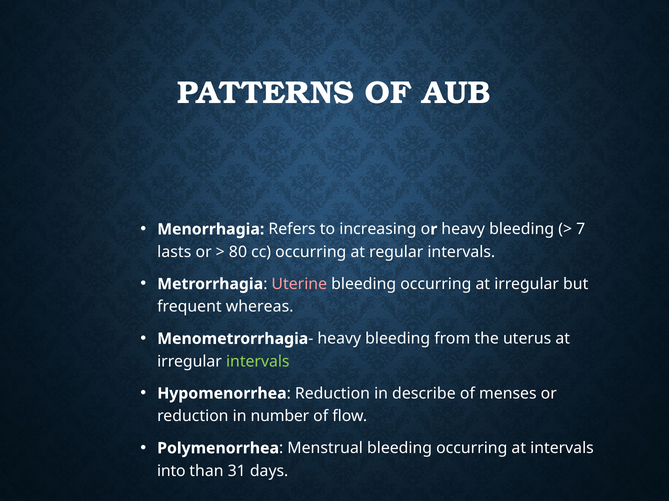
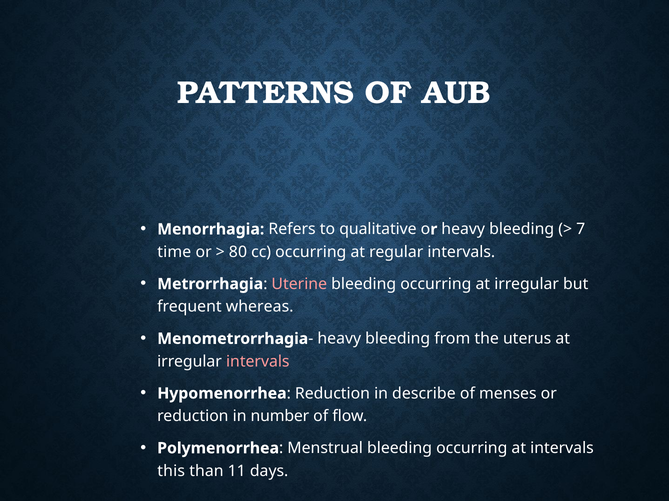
increasing: increasing -> qualitative (378, 230)
lasts: lasts -> time (174, 252)
intervals colour: light green -> pink (258, 362)
into: into -> this (171, 472)
31: 31 -> 11 (237, 472)
